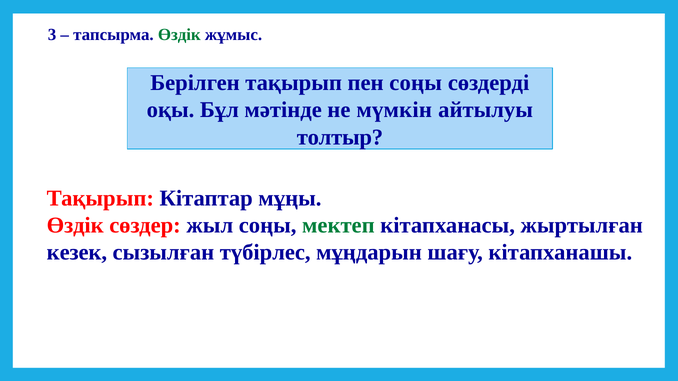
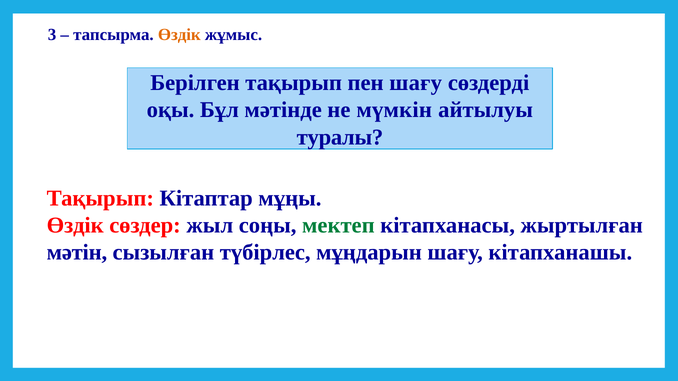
Өздік colour: green -> orange (179, 34)
пен соңы: соңы -> шағу (416, 83)
толтыр: толтыр -> туралы (340, 137)
кезек: кезек -> мәтін (77, 253)
